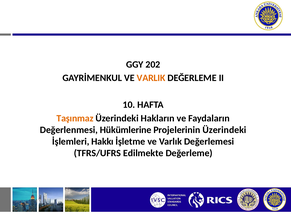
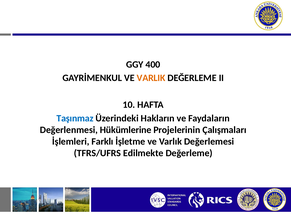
202: 202 -> 400 (153, 65)
Taşınmaz colour: orange -> blue (75, 118)
Projelerinin Üzerindeki: Üzerindeki -> Çalışmaları (224, 130)
Hakkı: Hakkı -> Farklı (102, 142)
